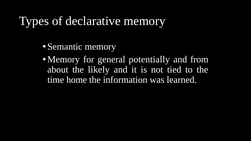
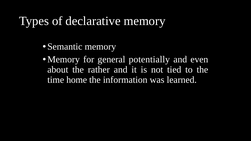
from: from -> even (199, 60)
likely: likely -> rather (99, 70)
